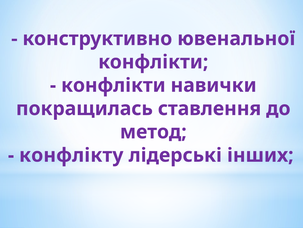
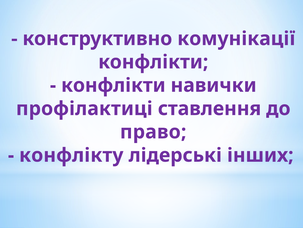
ювенальної: ювенальної -> комунікації (236, 39)
покращилась: покращилась -> профілактиці (84, 108)
метод: метод -> право (153, 132)
